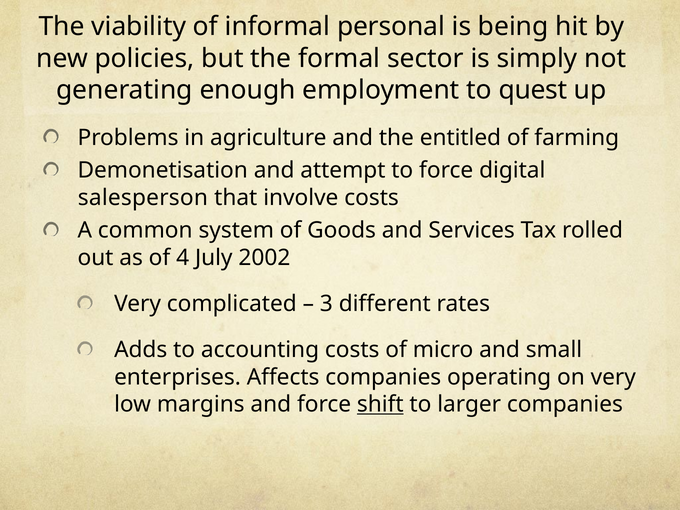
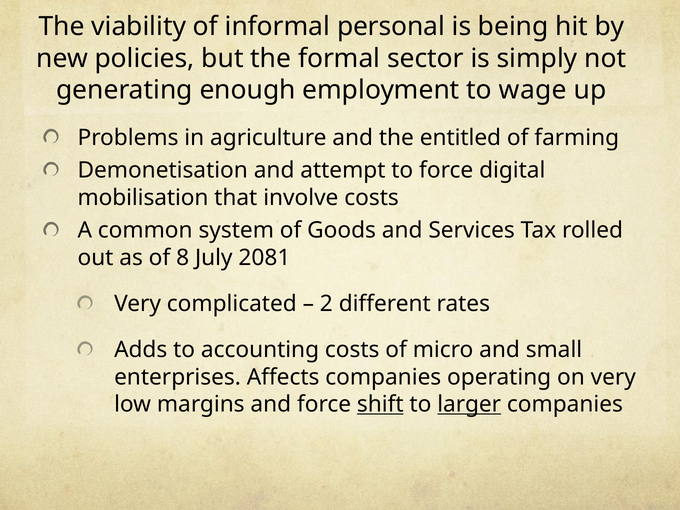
quest: quest -> wage (533, 90)
salesperson: salesperson -> mobilisation (143, 198)
4: 4 -> 8 (183, 258)
2002: 2002 -> 2081 (264, 258)
3: 3 -> 2 (326, 304)
larger underline: none -> present (469, 404)
